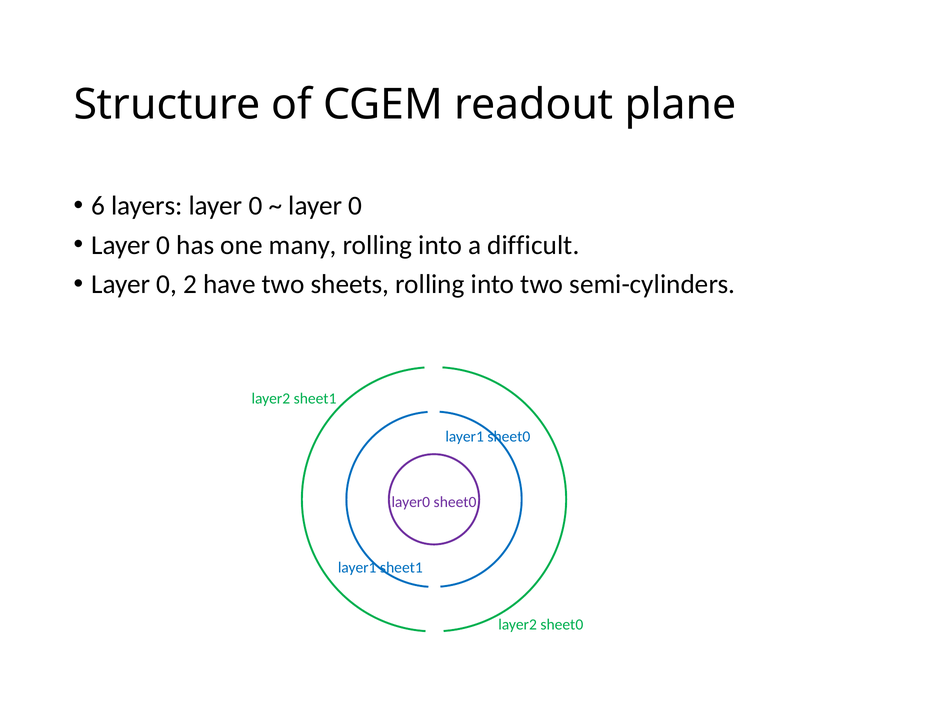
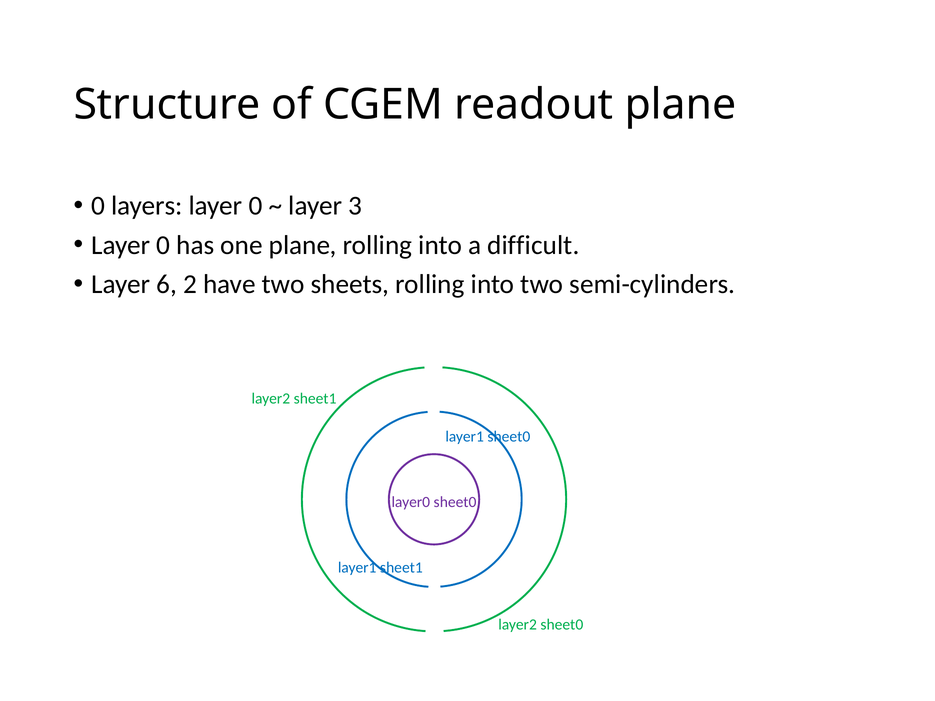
6: 6 -> 0 (98, 206)
0: 0 -> 3 (355, 206)
one many: many -> plane (303, 245)
0: 0 -> 6 (167, 284)
